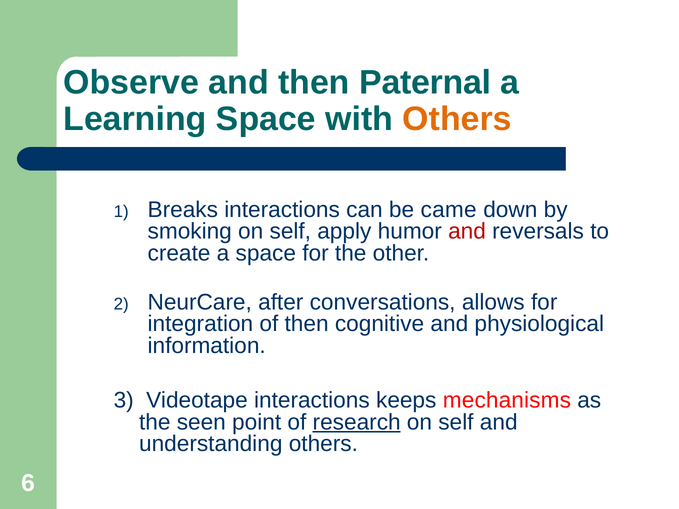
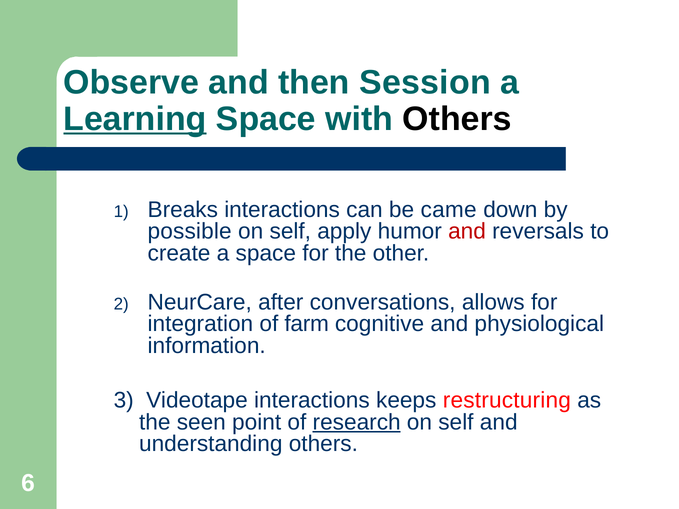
Paternal: Paternal -> Session (425, 82)
Learning underline: none -> present (135, 119)
Others colour: orange -> black (457, 119)
smoking: smoking -> possible (190, 232)
of then: then -> farm (307, 324)
mechanisms: mechanisms -> restructuring (507, 401)
